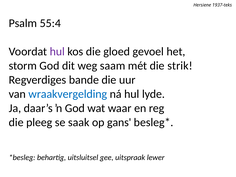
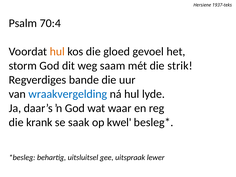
55:4: 55:4 -> 70:4 (50, 23)
hul colour: purple -> orange (57, 52)
pleeg: pleeg -> krank (39, 122)
gans: gans -> kwel (119, 122)
